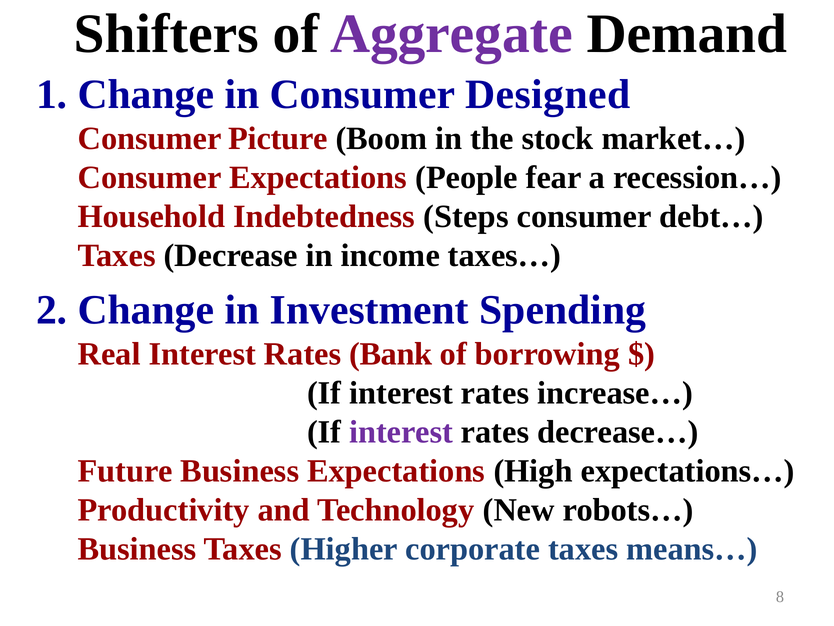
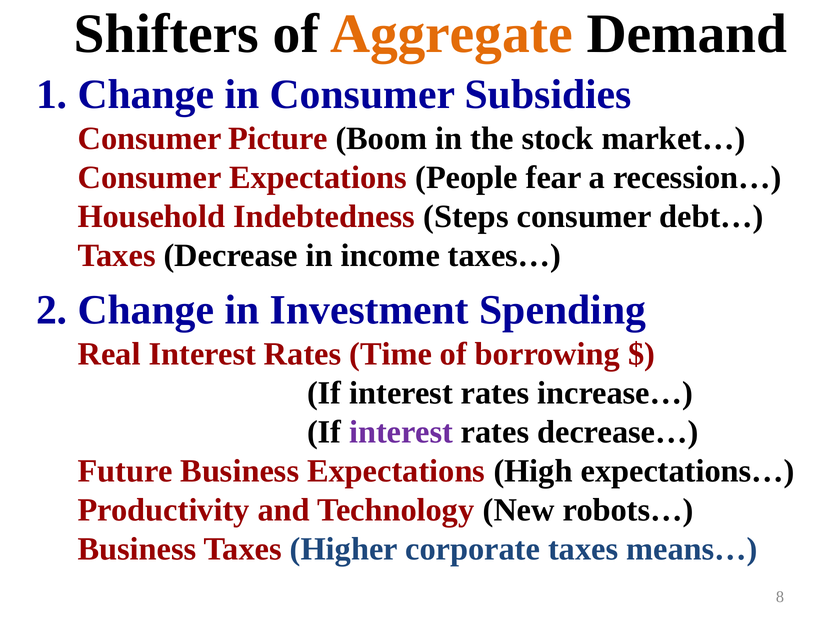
Aggregate colour: purple -> orange (451, 34)
Designed: Designed -> Subsidies (548, 94)
Bank: Bank -> Time (391, 354)
